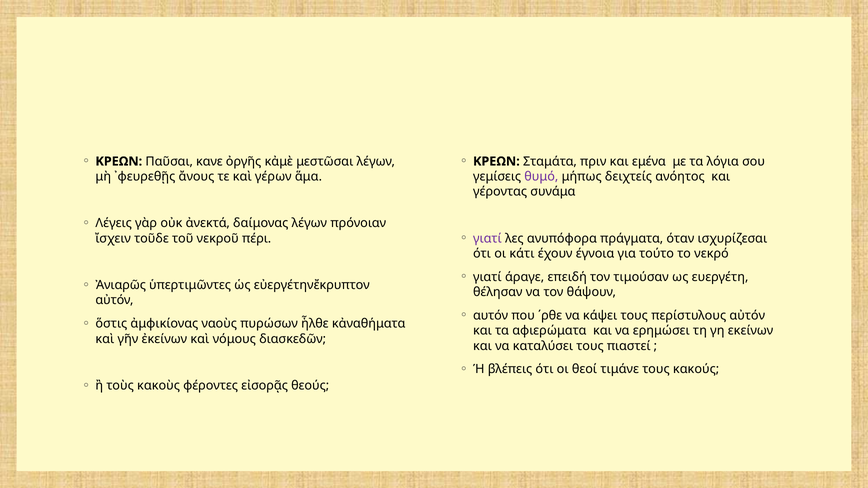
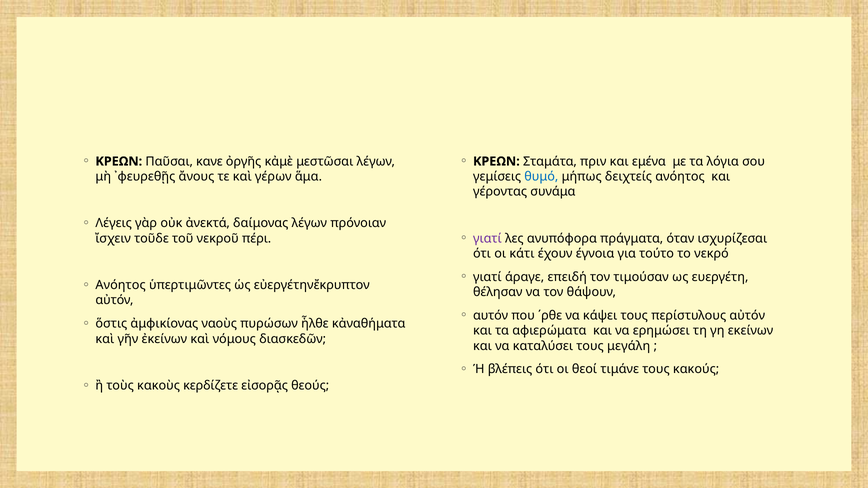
θυμό colour: purple -> blue (541, 177)
Ἀνιαρῶς: Ἀνιαρῶς -> Ανόητος (121, 285)
πιαστεί: πιαστεί -> μεγάλη (629, 346)
φέροντες: φέροντες -> κερδίζετε (211, 386)
